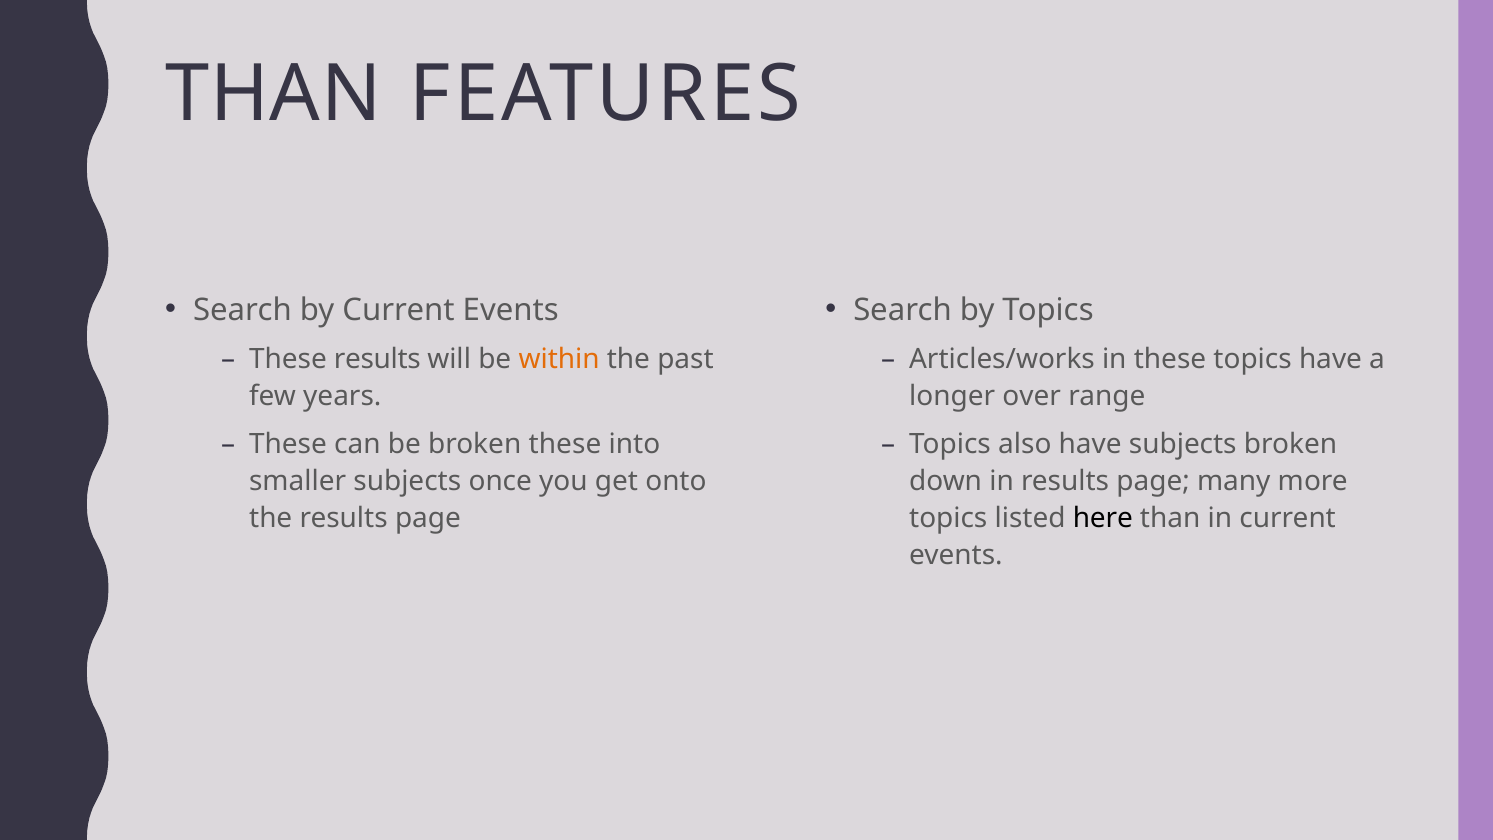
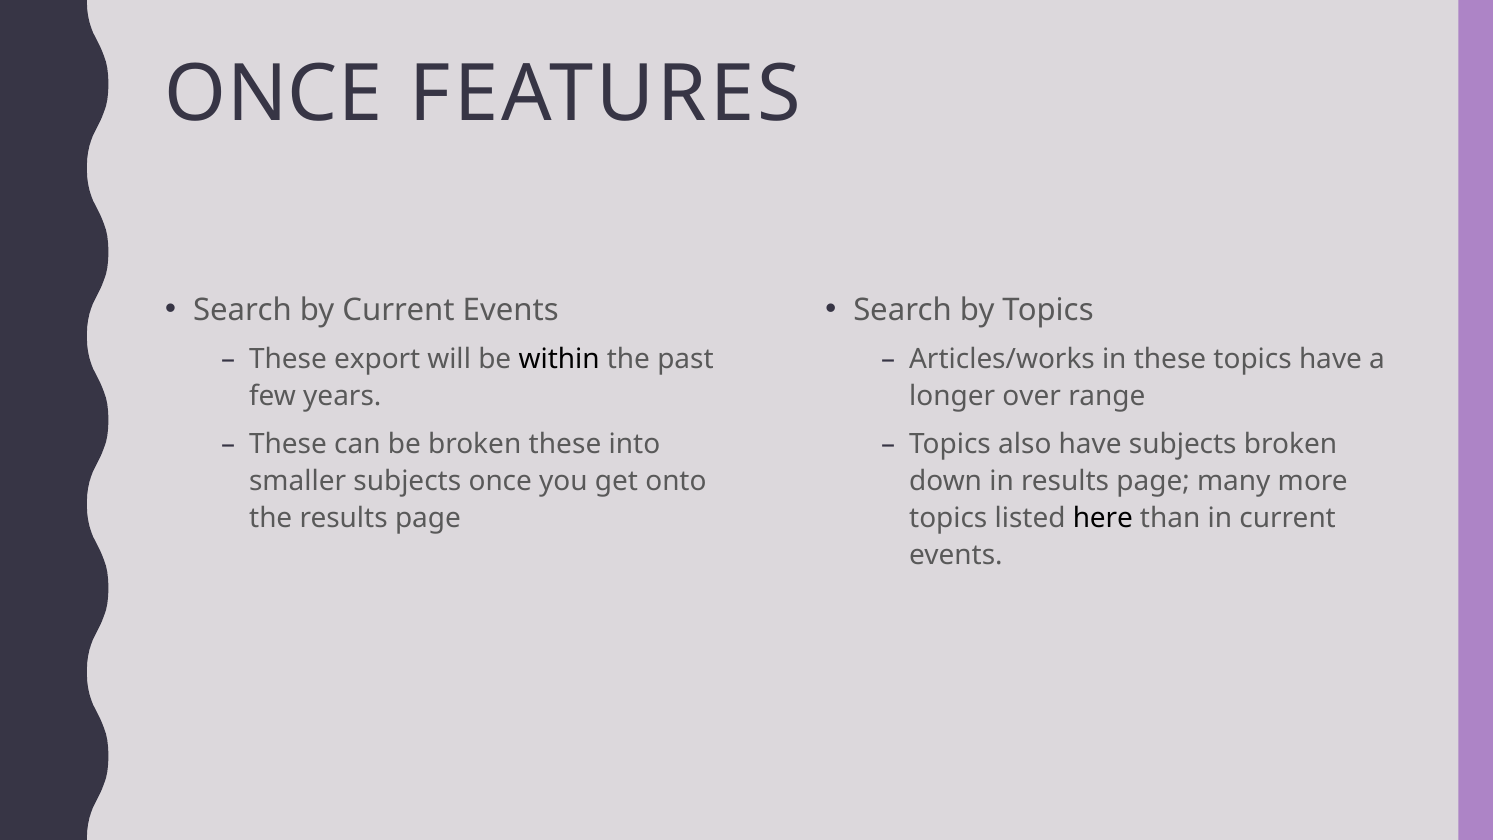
THAN: THAN -> ONCE (274, 95)
These results: results -> export (377, 360)
within colour: orange -> black (559, 360)
